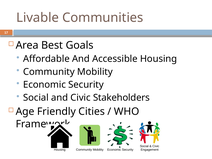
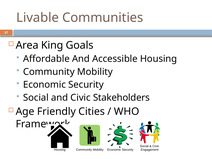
Best: Best -> King (52, 45)
